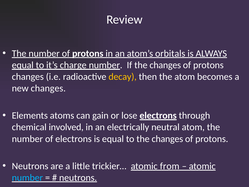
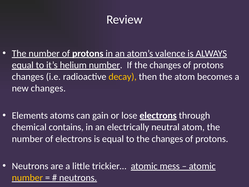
orbitals: orbitals -> valence (170, 53)
charge: charge -> helium (73, 65)
involved: involved -> contains (66, 127)
from: from -> mess (170, 166)
number colour: light blue -> yellow (27, 177)
